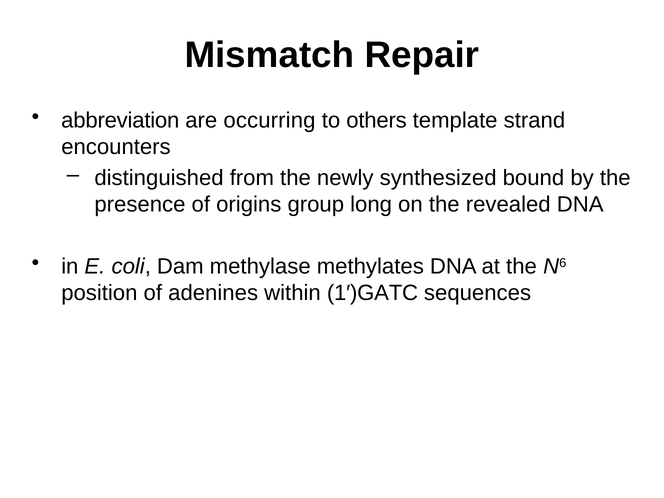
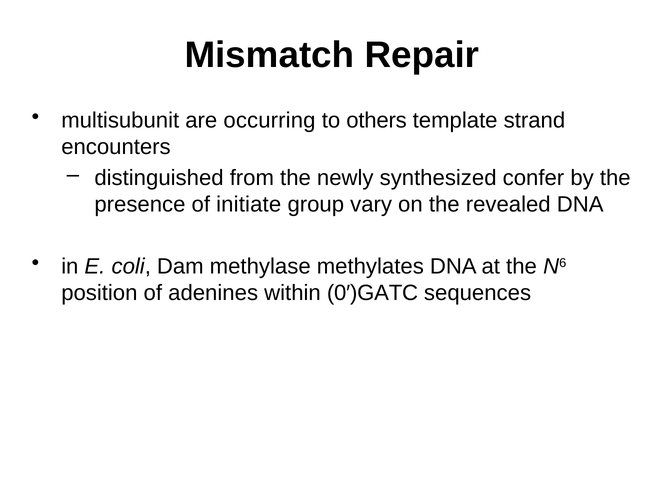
abbreviation: abbreviation -> multisubunit (120, 120)
bound: bound -> confer (533, 178)
origins: origins -> initiate (249, 204)
long: long -> vary (371, 204)
1′)GATC: 1′)GATC -> 0′)GATC (372, 293)
